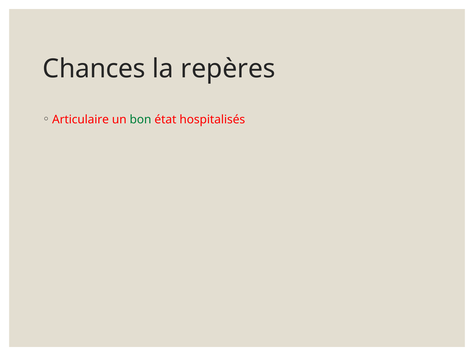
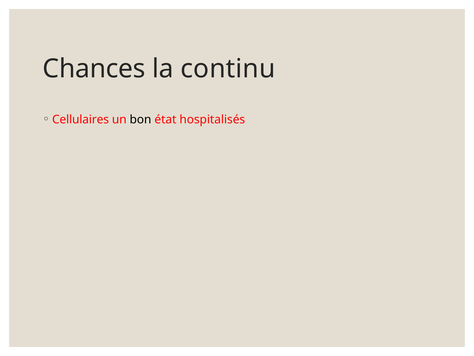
repères: repères -> continu (228, 69)
Articulaire: Articulaire -> Cellulaires (81, 119)
bon colour: green -> black (141, 119)
